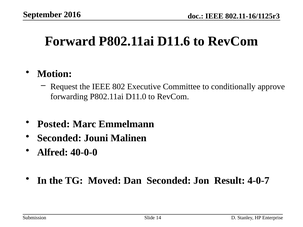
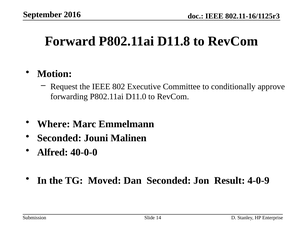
D11.6: D11.6 -> D11.8 (174, 41)
Posted: Posted -> Where (54, 124)
4-0-7: 4-0-7 -> 4-0-9 (258, 181)
